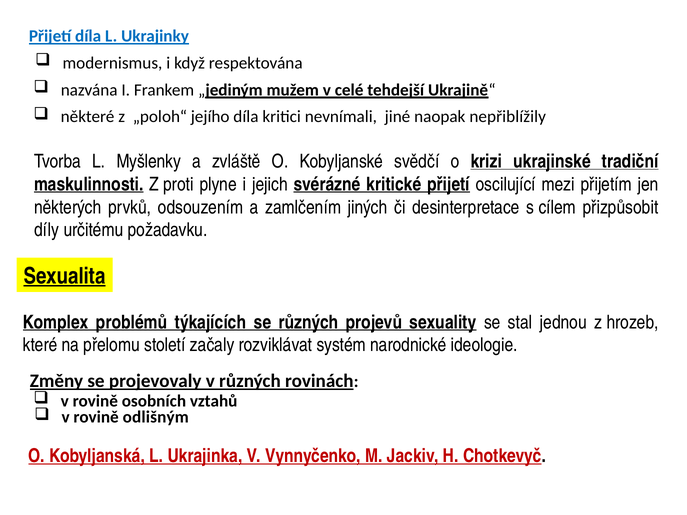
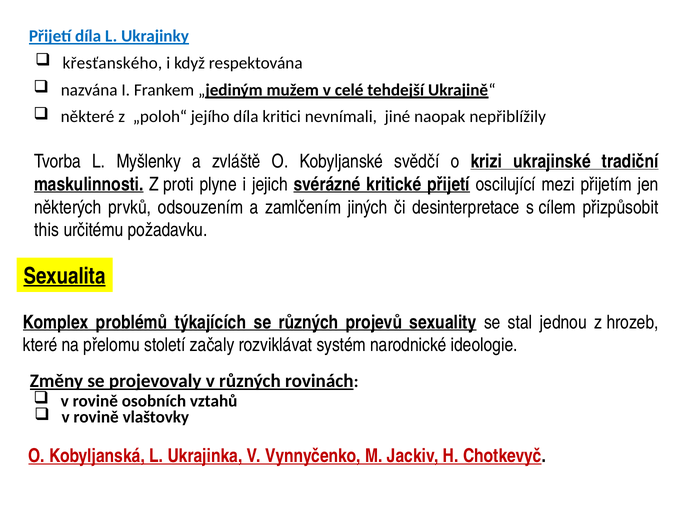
modernismus: modernismus -> křesťanského (112, 63)
díly: díly -> this (47, 230)
odlišným: odlišným -> vlaštovky (156, 417)
